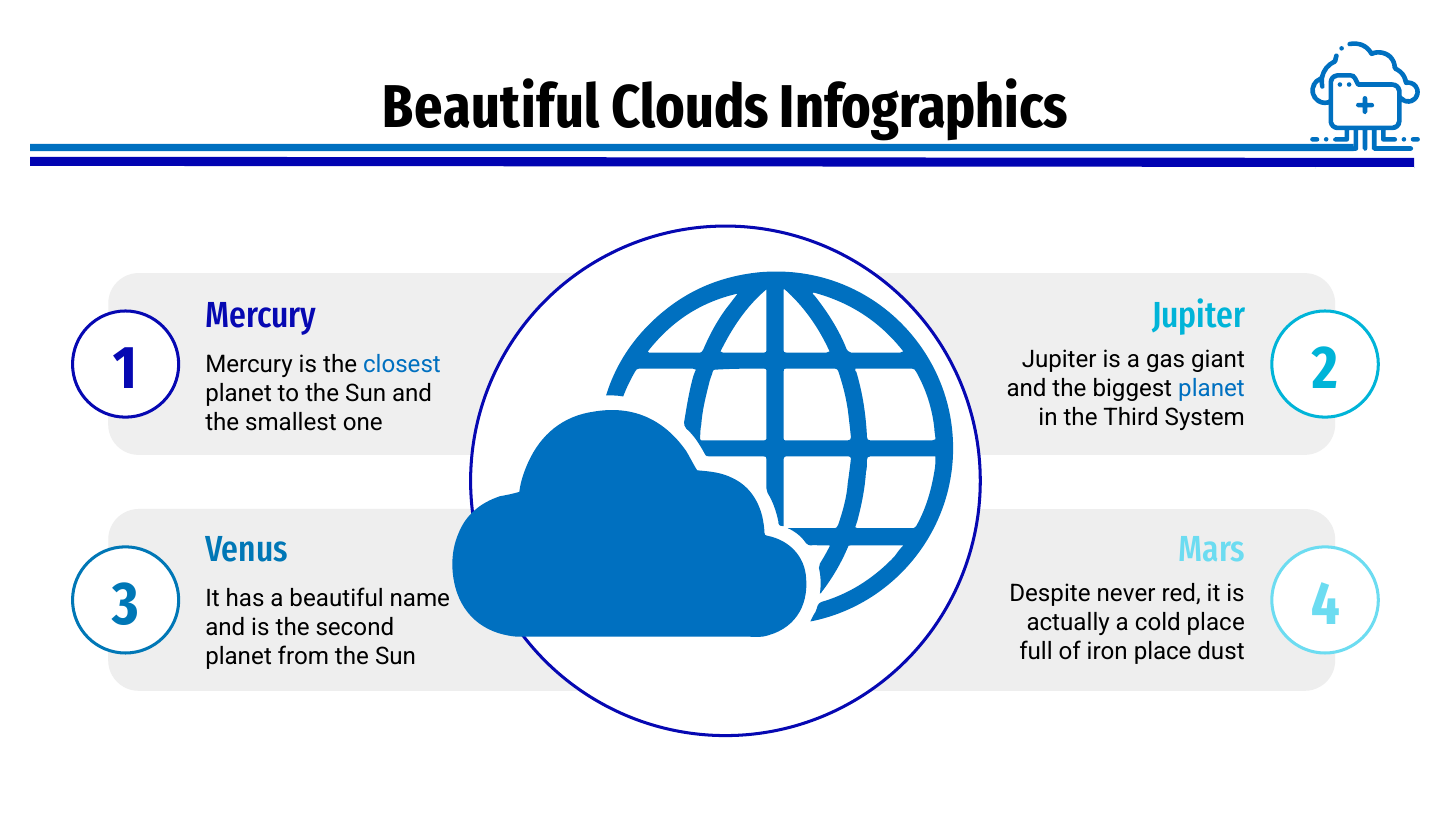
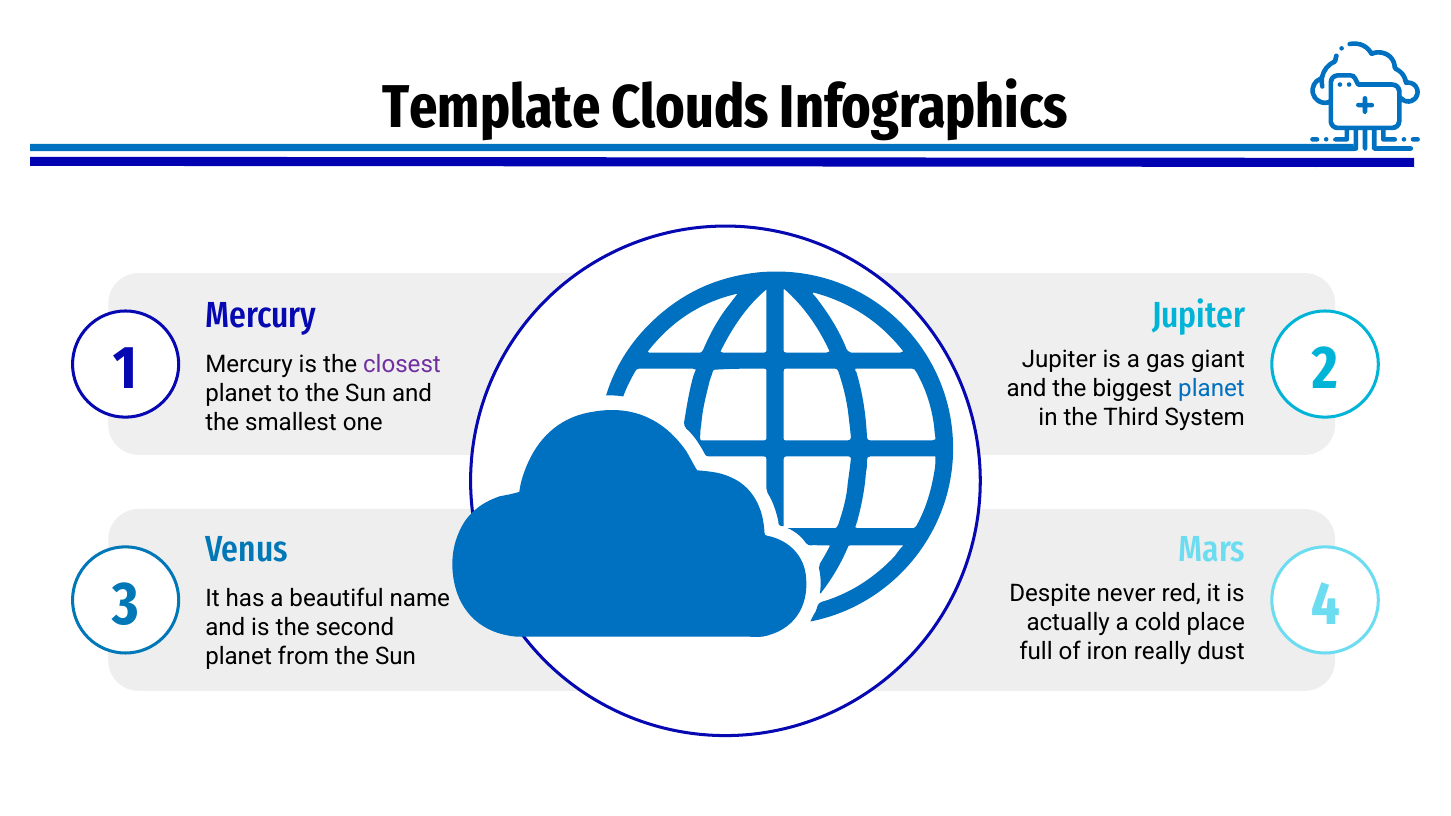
Beautiful: Beautiful -> Template (492, 108)
closest colour: blue -> purple (402, 365)
iron place: place -> really (1163, 652)
